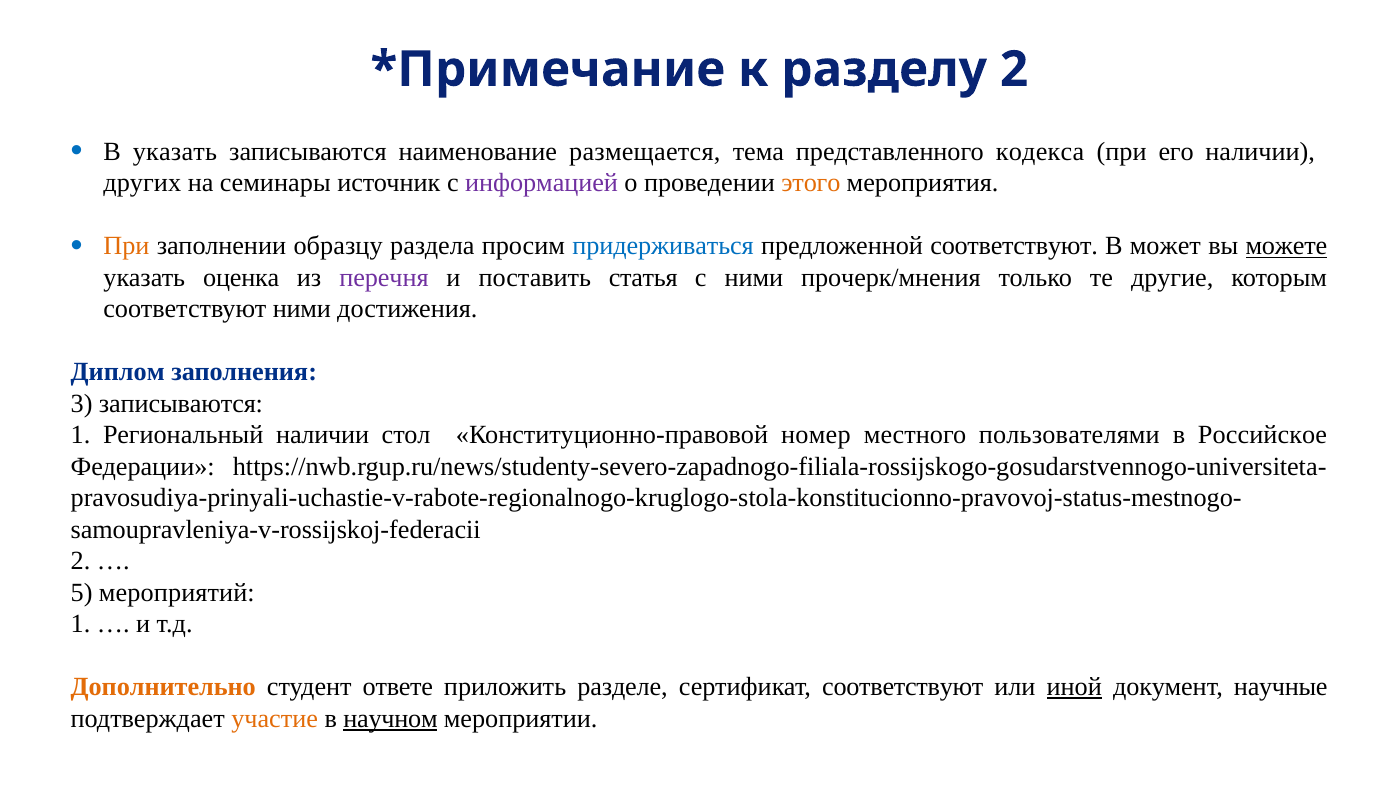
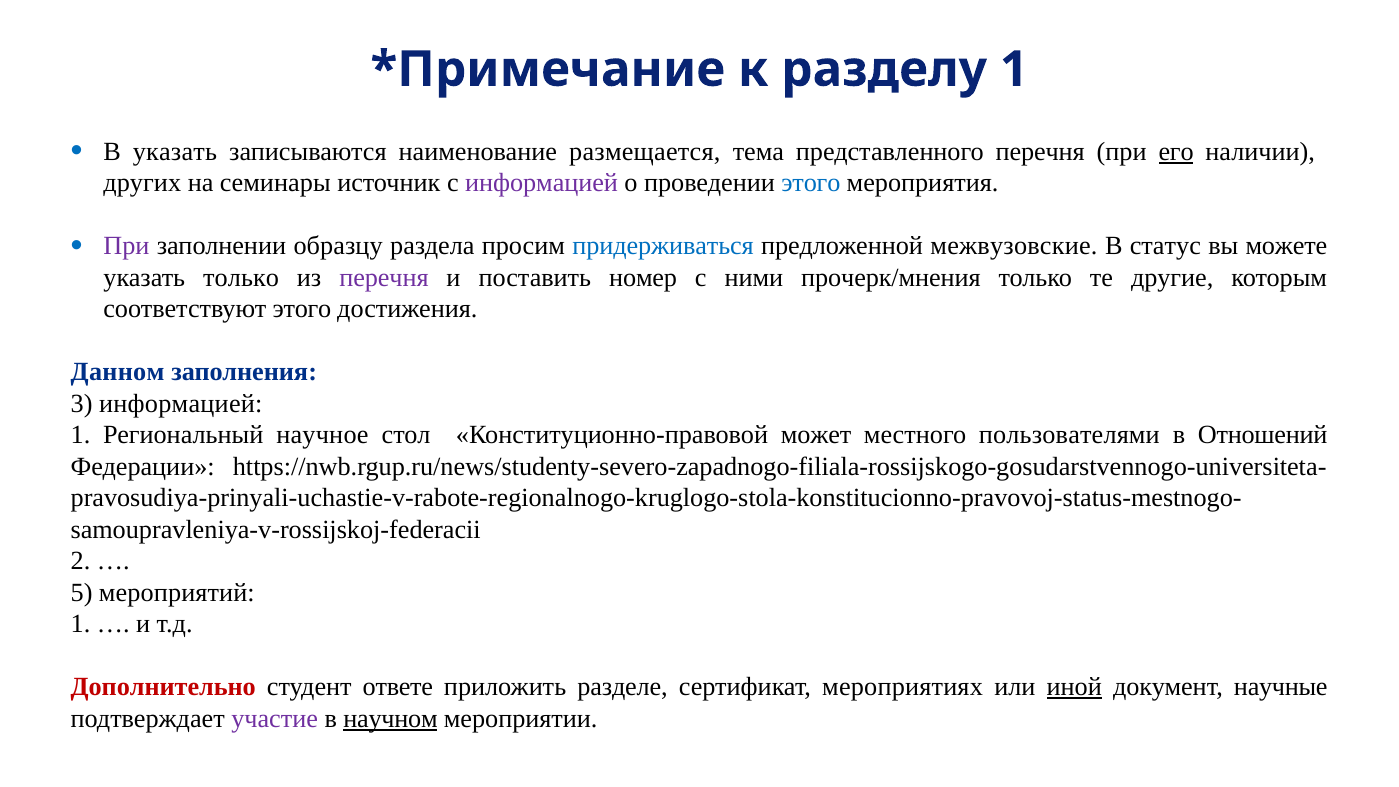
разделу 2: 2 -> 1 (1014, 69)
представленного кодекса: кодекса -> перечня (1040, 152)
его underline: none -> present (1176, 152)
этого colour: orange -> blue (811, 183)
При colour: orange -> purple (126, 246)
предложенной соответствуют: соответствуют -> межвузовские (1014, 246)
может: может -> статус (1165, 246)
можете underline: present -> none (1286, 246)
указать оценка: оценка -> только (241, 278)
статья: статья -> номер (643, 278)
соответствуют ними: ними -> этого (302, 309)
Диплом: Диплом -> Данном (118, 372)
3 записываются: записываются -> информацией (181, 404)
Региональный наличии: наличии -> научное (322, 435)
номер: номер -> может (816, 435)
Российское: Российское -> Отношений (1263, 435)
Дополнительно colour: orange -> red (163, 687)
сертификат соответствуют: соответствуют -> мероприятиях (903, 687)
участие colour: orange -> purple (275, 718)
